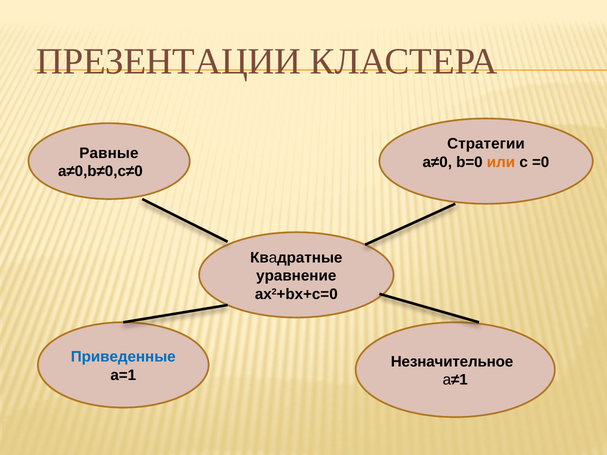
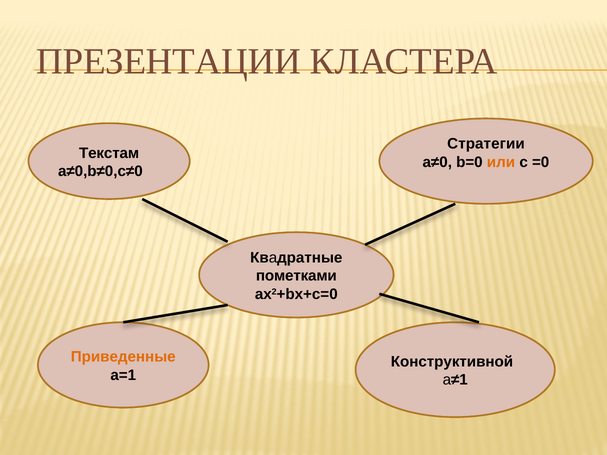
Равные: Равные -> Текстам (109, 153)
уравнение: уравнение -> пометками (296, 276)
Приведенные colour: blue -> orange (123, 357)
Незначительное: Незначительное -> Конструктивной (452, 362)
